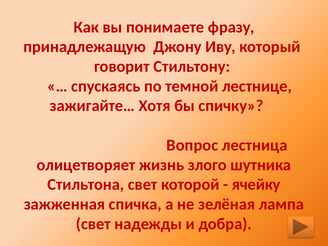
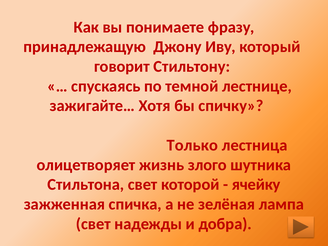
Вопрос: Вопрос -> Только (192, 145)
